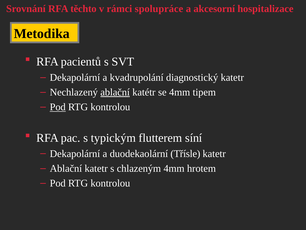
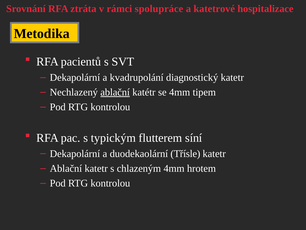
těchto: těchto -> ztráta (83, 9)
akcesorní: akcesorní -> katetrové (214, 9)
Pod underline: present -> none (58, 107)
